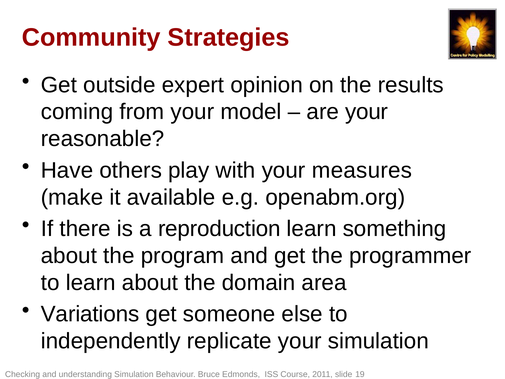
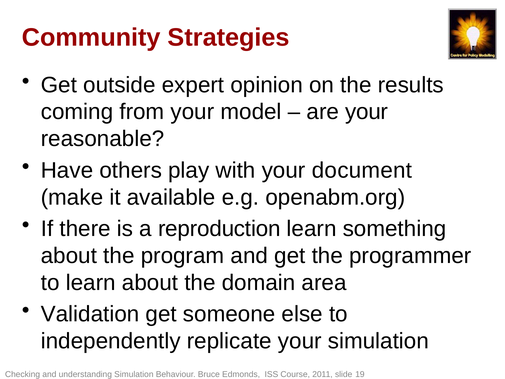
measures: measures -> document (362, 170)
Variations: Variations -> Validation (90, 314)
